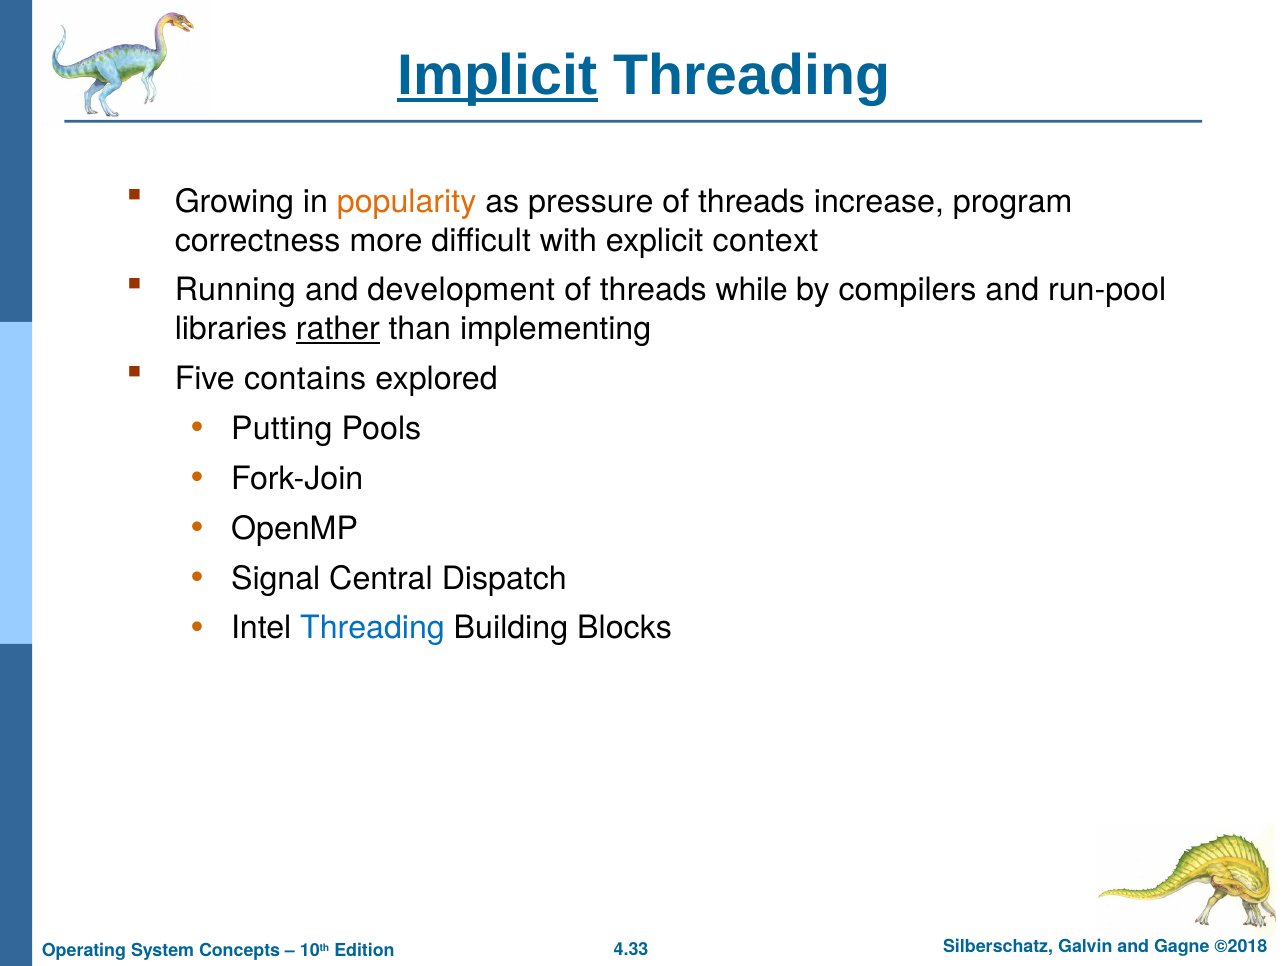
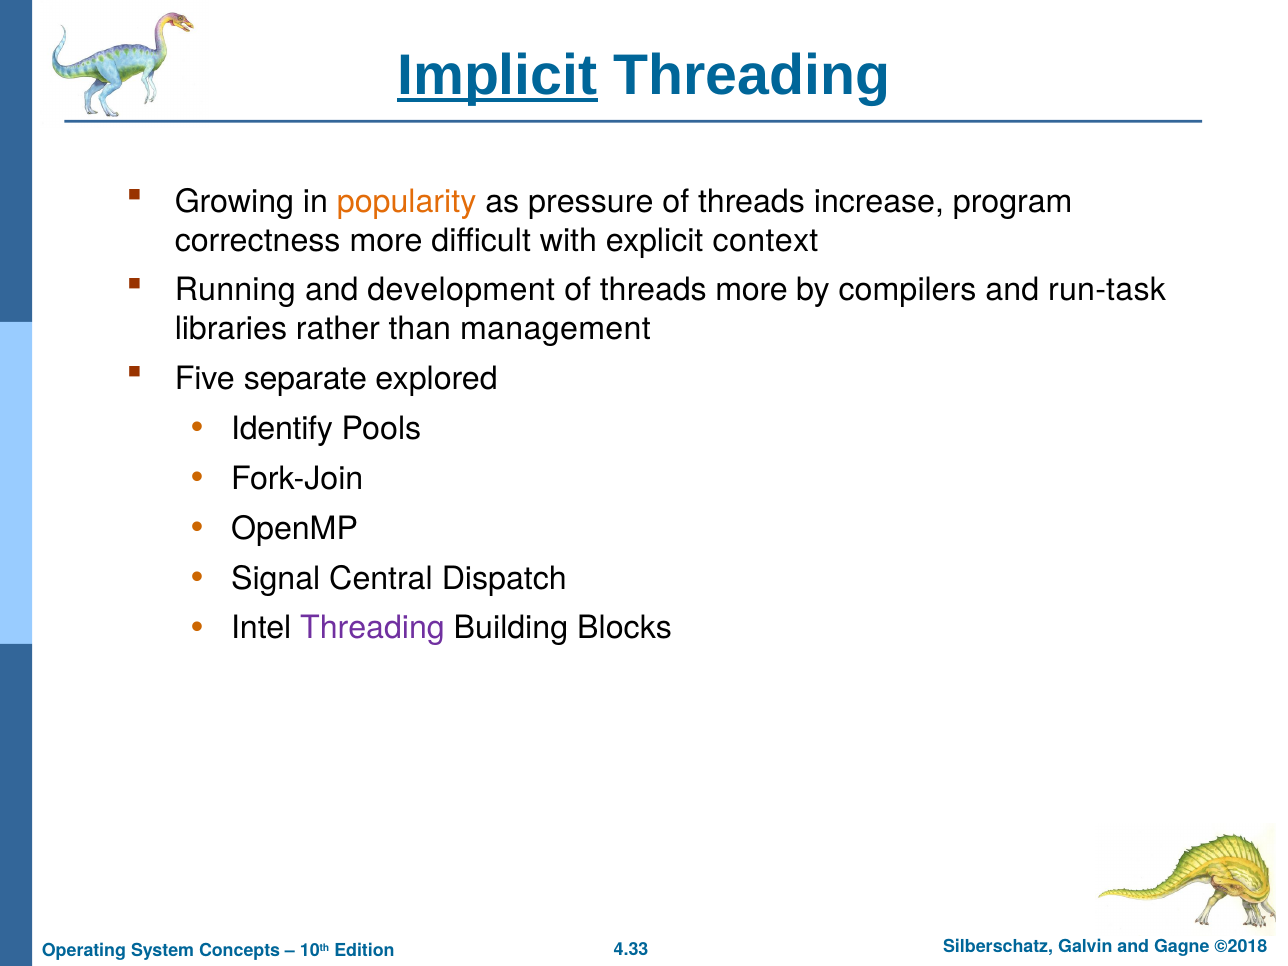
threads while: while -> more (752, 290)
run-pool: run-pool -> run-task (1107, 290)
rather underline: present -> none (338, 329)
implementing: implementing -> management (555, 329)
contains: contains -> separate (305, 379)
Putting: Putting -> Identify (282, 429)
Threading colour: blue -> purple (373, 628)
